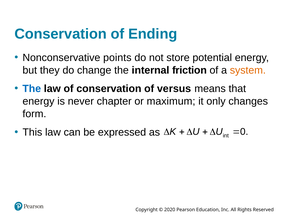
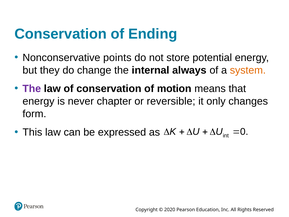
friction: friction -> always (189, 70)
The colour: blue -> purple (32, 89)
versus: versus -> motion (174, 89)
maximum: maximum -> reversible (171, 101)
